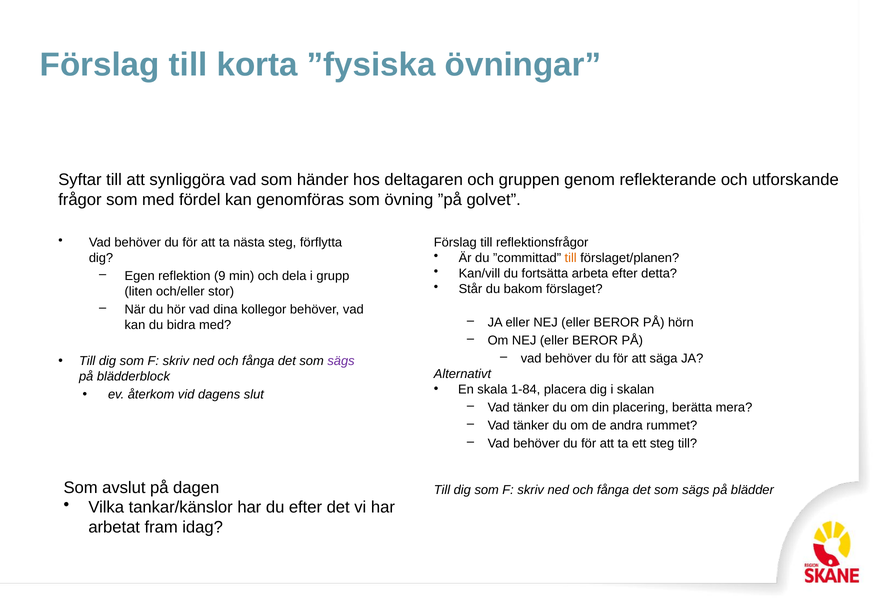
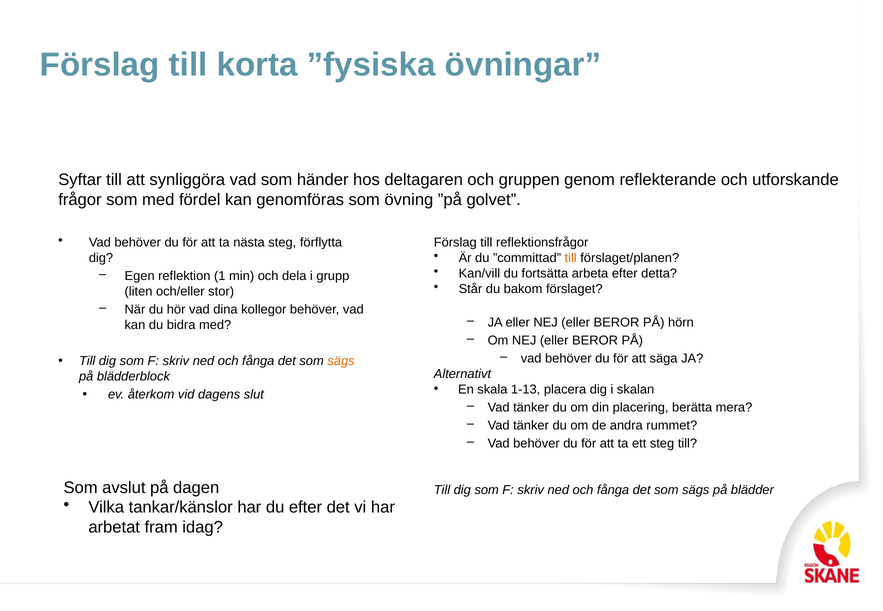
9: 9 -> 1 (220, 276)
sägs colour: purple -> orange (341, 361)
1-84: 1-84 -> 1-13 (526, 390)
